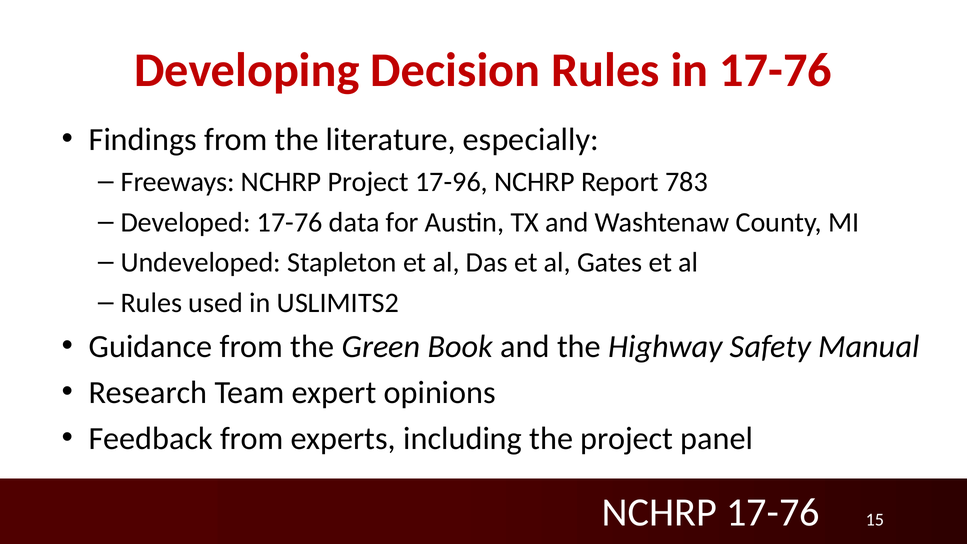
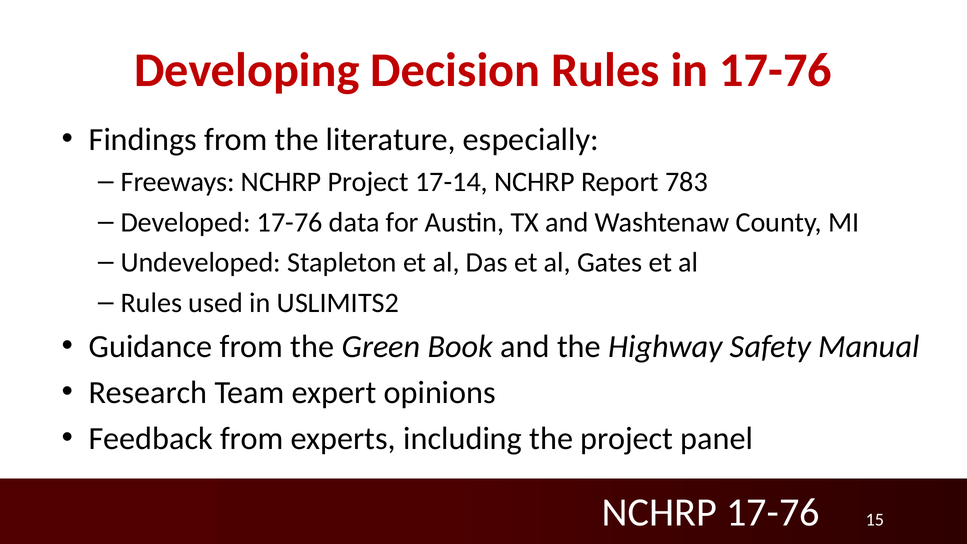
17-96: 17-96 -> 17-14 (451, 182)
